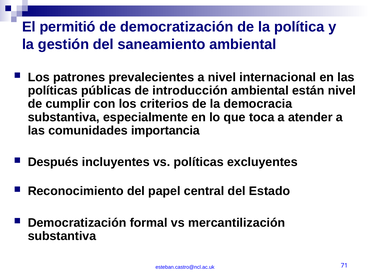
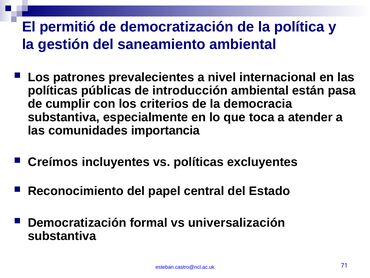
están nivel: nivel -> pasa (342, 90)
Después: Después -> Creímos (53, 162)
mercantilización: mercantilización -> universalización (237, 222)
